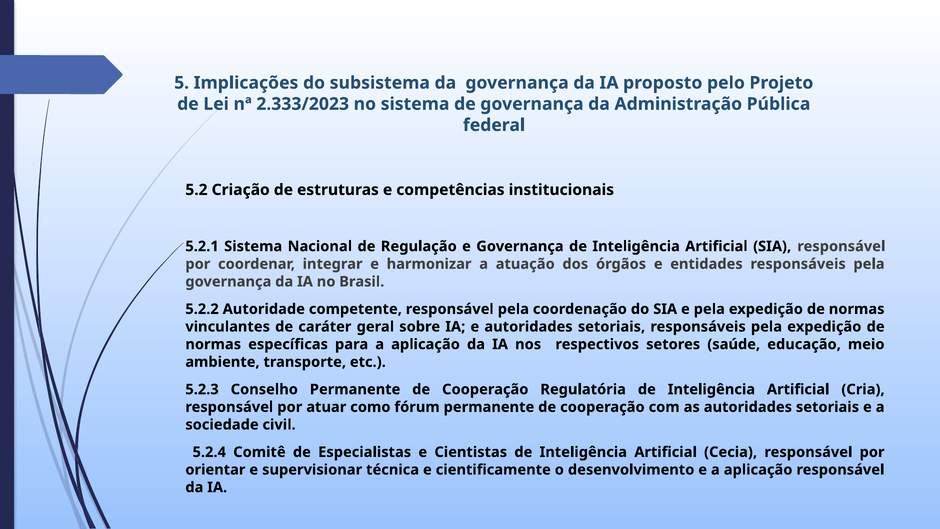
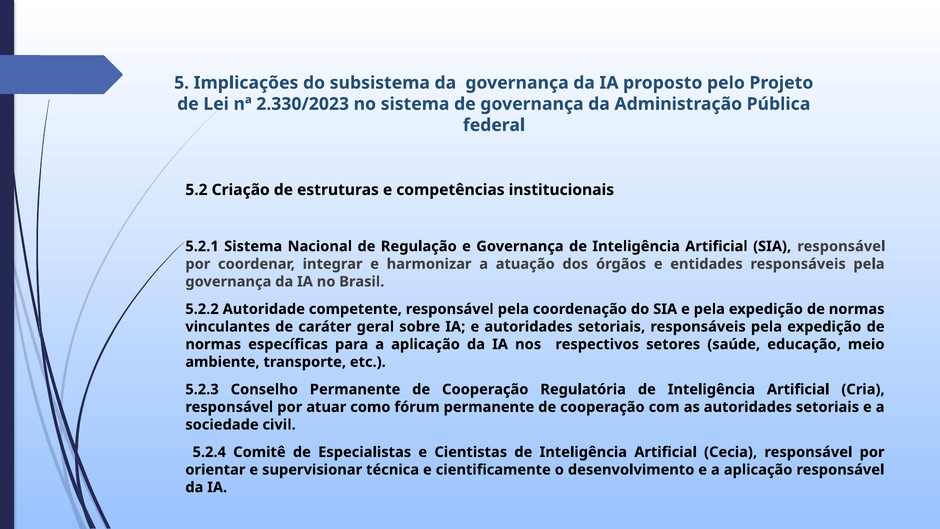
2.333/2023: 2.333/2023 -> 2.330/2023 (303, 104)
